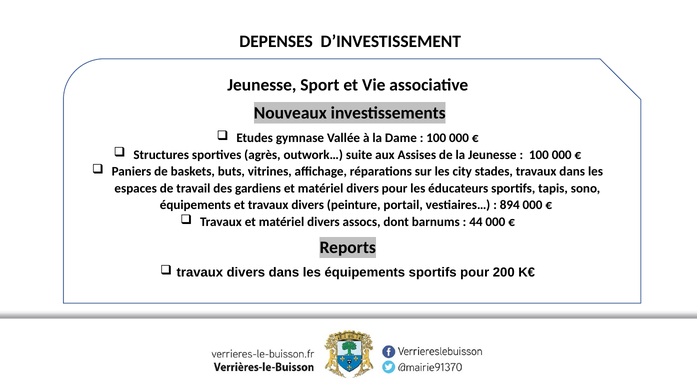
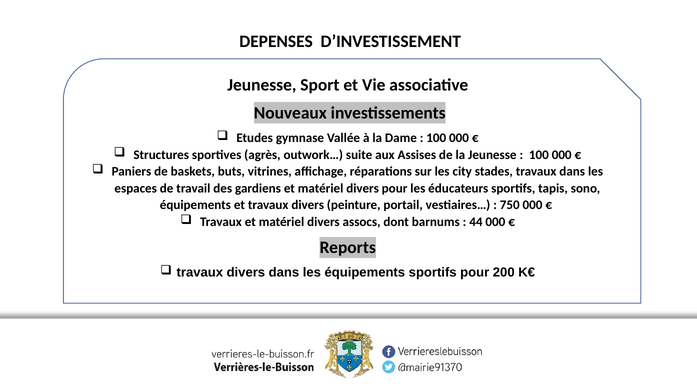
894: 894 -> 750 (510, 205)
